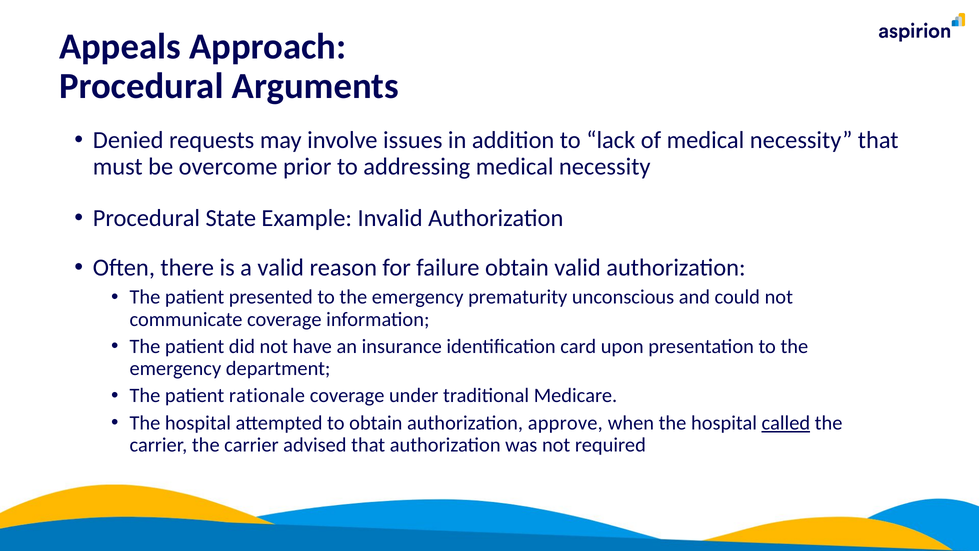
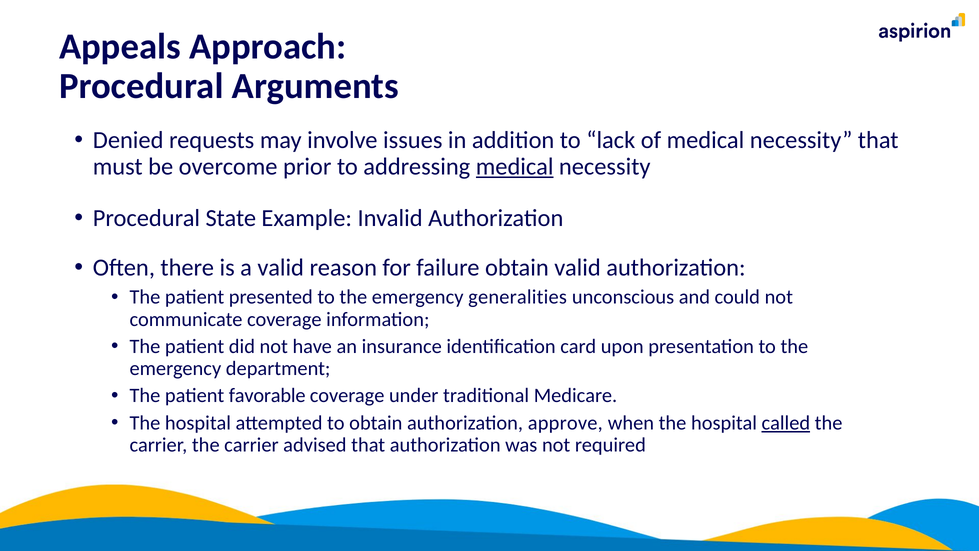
medical underline: none -> present (515, 167)
prematurity: prematurity -> generalities (518, 297)
rationale: rationale -> favorable (267, 395)
